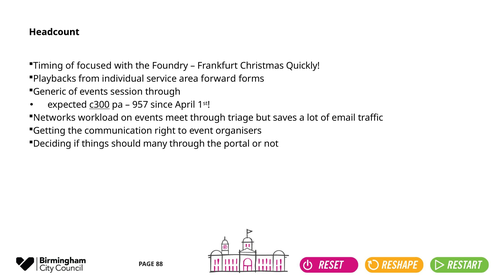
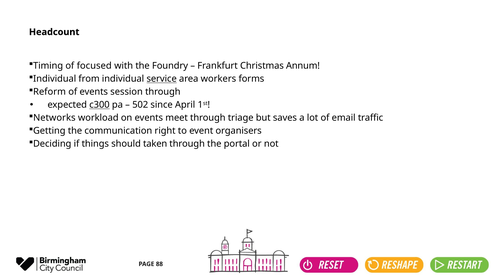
Quickly: Quickly -> Annum (303, 66)
Playbacks: Playbacks -> Individual (55, 79)
service underline: none -> present (162, 79)
forward: forward -> workers (218, 79)
Generic: Generic -> Reform (50, 92)
957: 957 -> 502 (140, 105)
many: many -> taken (155, 144)
